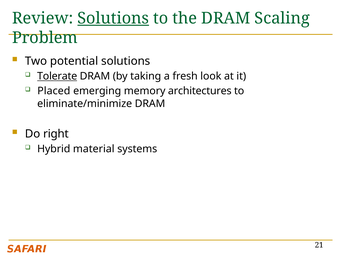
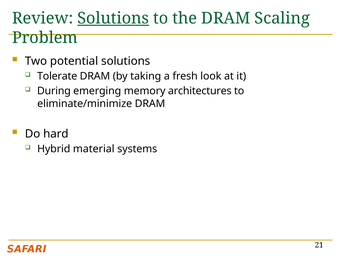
Tolerate underline: present -> none (57, 76)
Placed: Placed -> During (54, 91)
right: right -> hard (56, 134)
